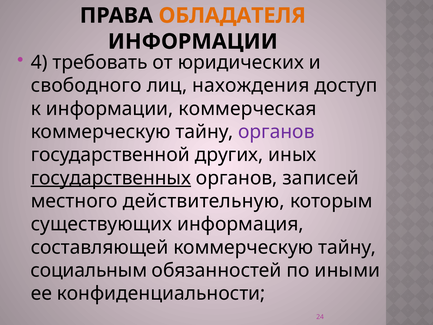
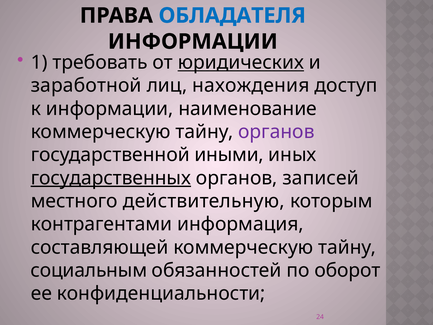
ОБЛАДАТЕЛЯ colour: orange -> blue (232, 16)
4: 4 -> 1 (39, 62)
юридических underline: none -> present (241, 62)
свободного: свободного -> заработной (86, 86)
коммерческая: коммерческая -> наименование (248, 109)
других: других -> иными (229, 155)
существующих: существующих -> контрагентами (101, 224)
иными: иными -> оборот (348, 270)
